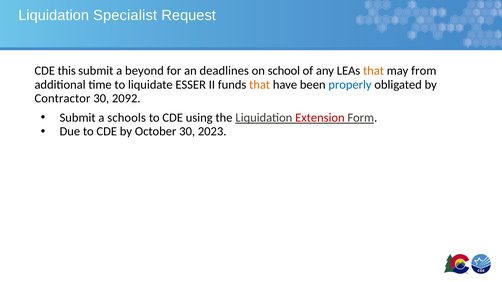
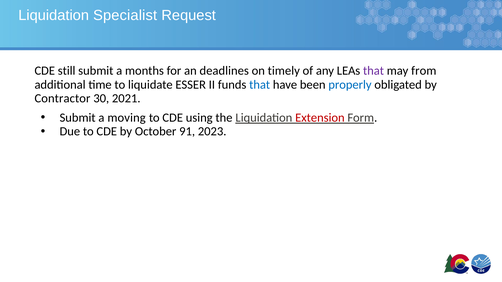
this: this -> still (67, 71)
beyond: beyond -> months (144, 71)
school: school -> timely (284, 71)
that colour: orange -> purple (374, 71)
that colour: orange -> blue (260, 85)
2092: 2092 -> 2021 (126, 98)
schools: schools -> moving (127, 118)
October 30: 30 -> 91 (187, 132)
